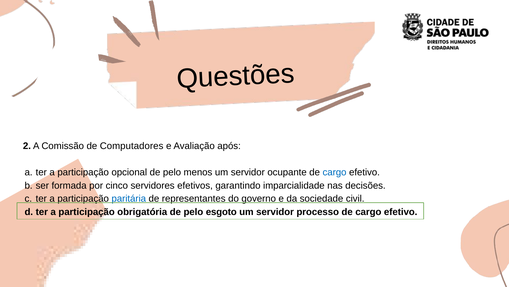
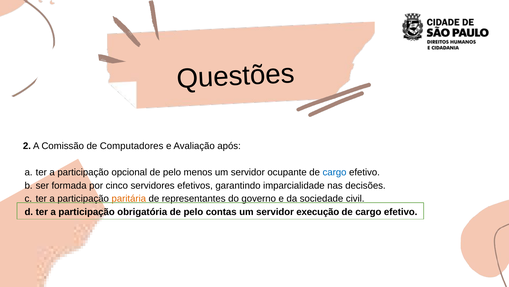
paritária colour: blue -> orange (129, 198)
esgoto: esgoto -> contas (221, 211)
processo: processo -> execução (318, 211)
